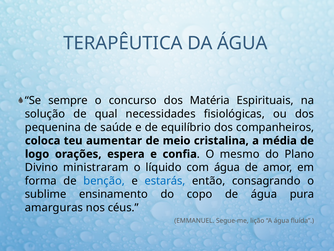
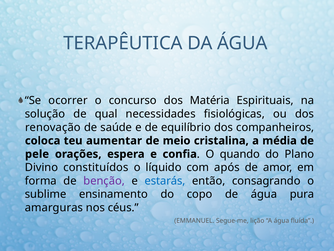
sempre: sempre -> ocorrer (68, 100)
pequenina: pequenina -> renovação (53, 127)
logo: logo -> pele (37, 154)
mesmo: mesmo -> quando (240, 154)
ministraram: ministraram -> constituídos (96, 167)
com água: água -> após (227, 167)
benção colour: blue -> purple (104, 181)
